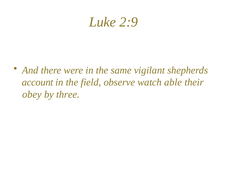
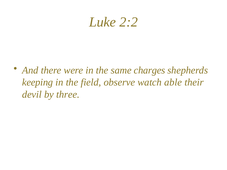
2:9: 2:9 -> 2:2 (129, 22)
vigilant: vigilant -> charges (149, 70)
account: account -> keeping (38, 82)
obey: obey -> devil (32, 95)
